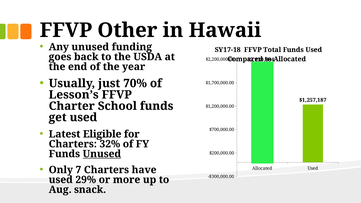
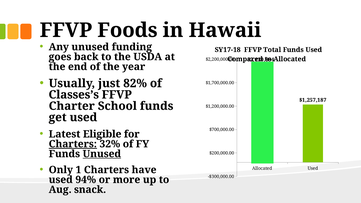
Other: Other -> Foods (127, 30)
70%: 70% -> 82% (135, 83)
Lesson’s: Lesson’s -> Classes’s (74, 95)
Charters underline: none -> present (73, 144)
7: 7 -> 1 (78, 170)
29%: 29% -> 94% (86, 180)
